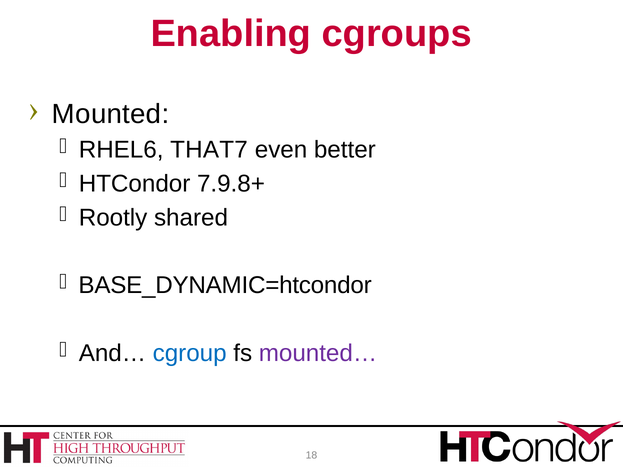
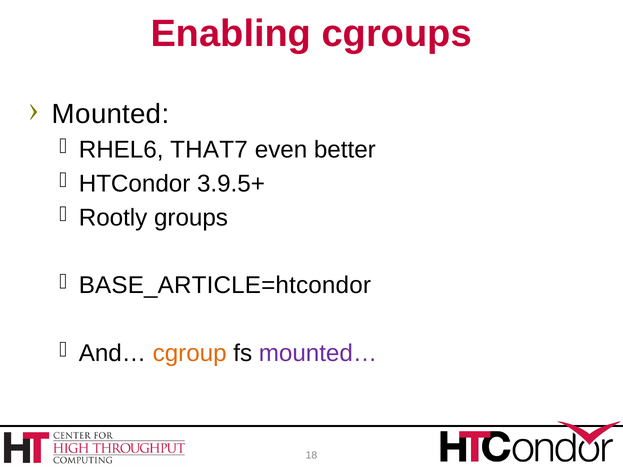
7.9.8+: 7.9.8+ -> 3.9.5+ (231, 184)
shared: shared -> groups (191, 218)
BASE_DYNAMIC=htcondor: BASE_DYNAMIC=htcondor -> BASE_ARTICLE=htcondor (225, 286)
cgroup colour: blue -> orange (190, 353)
